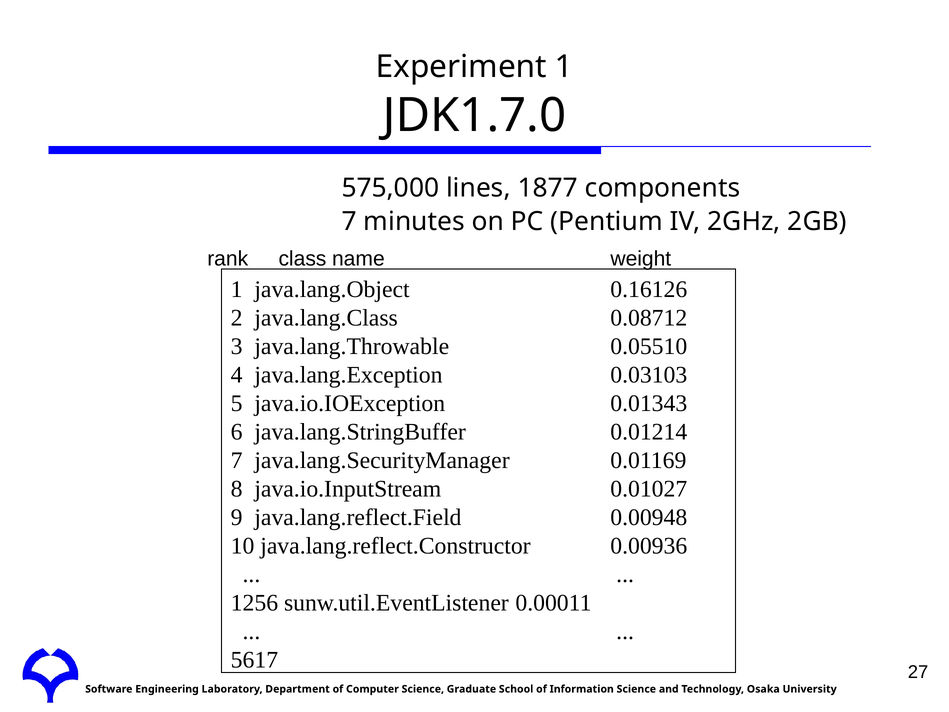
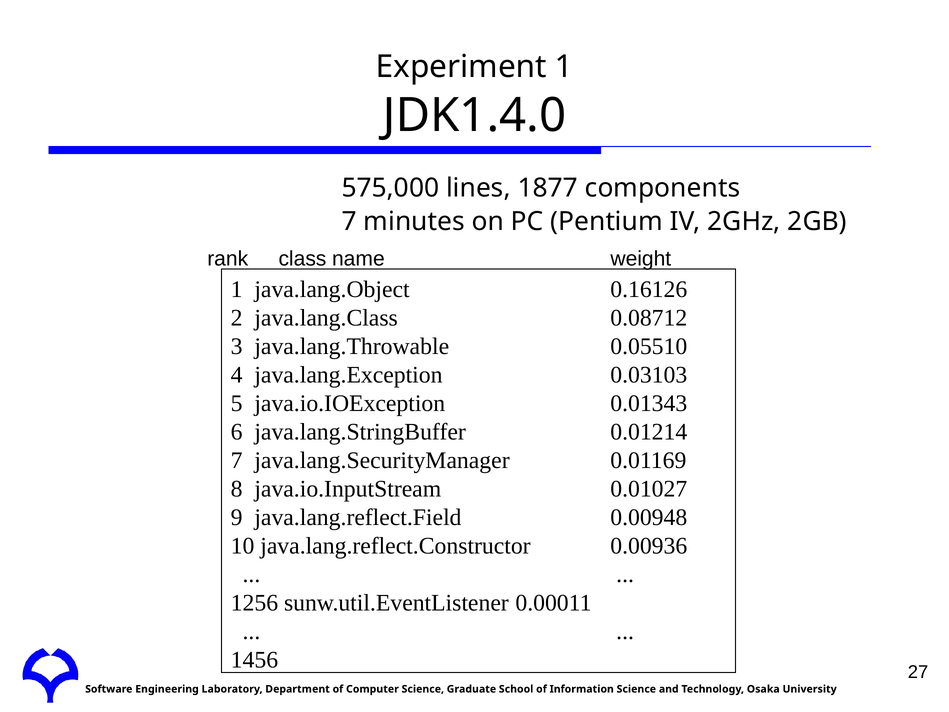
JDK1.7.0: JDK1.7.0 -> JDK1.4.0 (474, 115)
5617: 5617 -> 1456 (254, 660)
